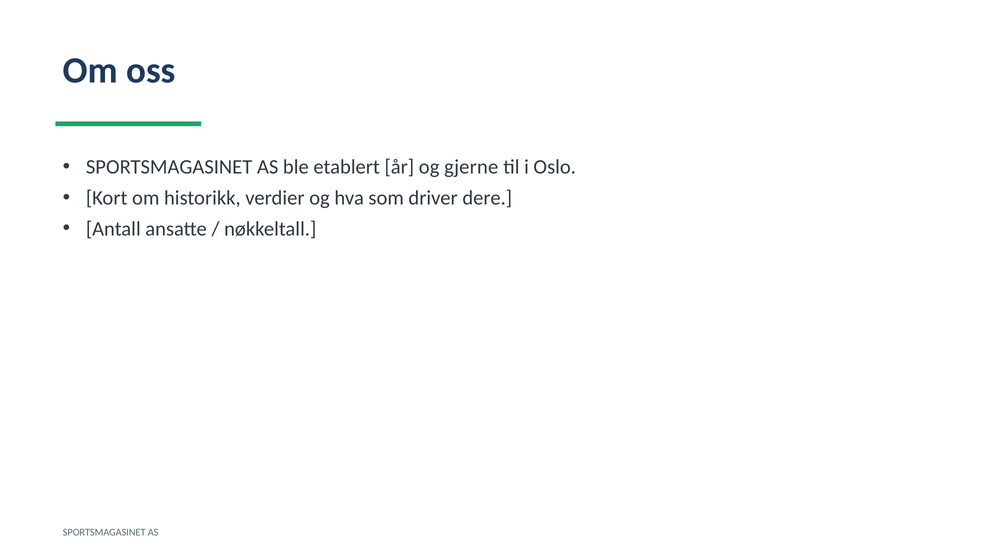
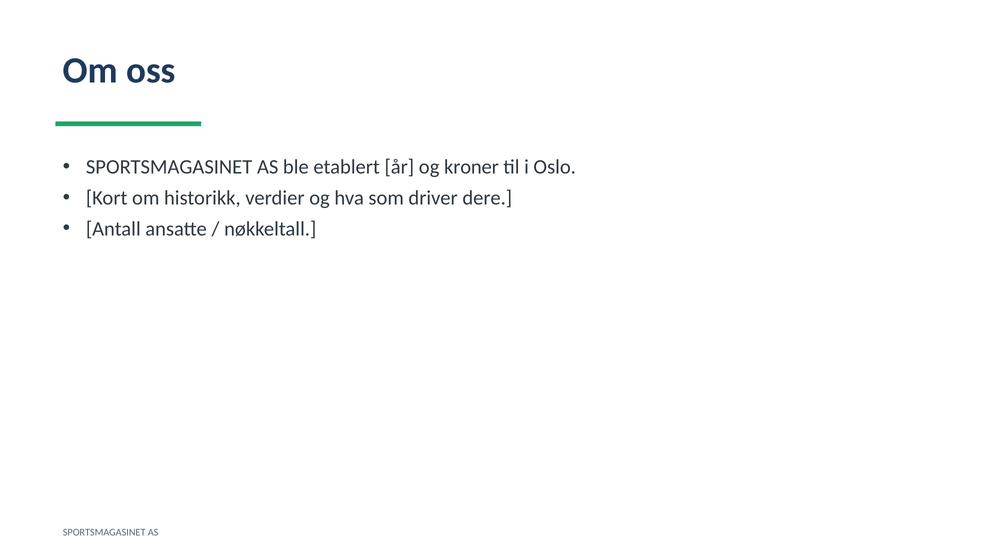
gjerne: gjerne -> kroner (471, 167)
